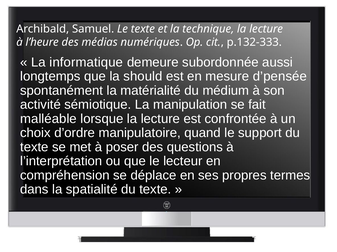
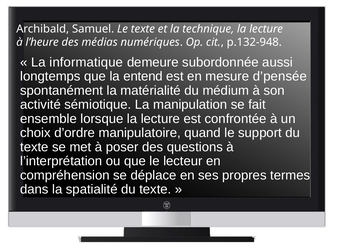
p.132-333: p.132-333 -> p.132-948 (254, 42)
should: should -> entend (143, 77)
malléable: malléable -> ensemble (49, 119)
